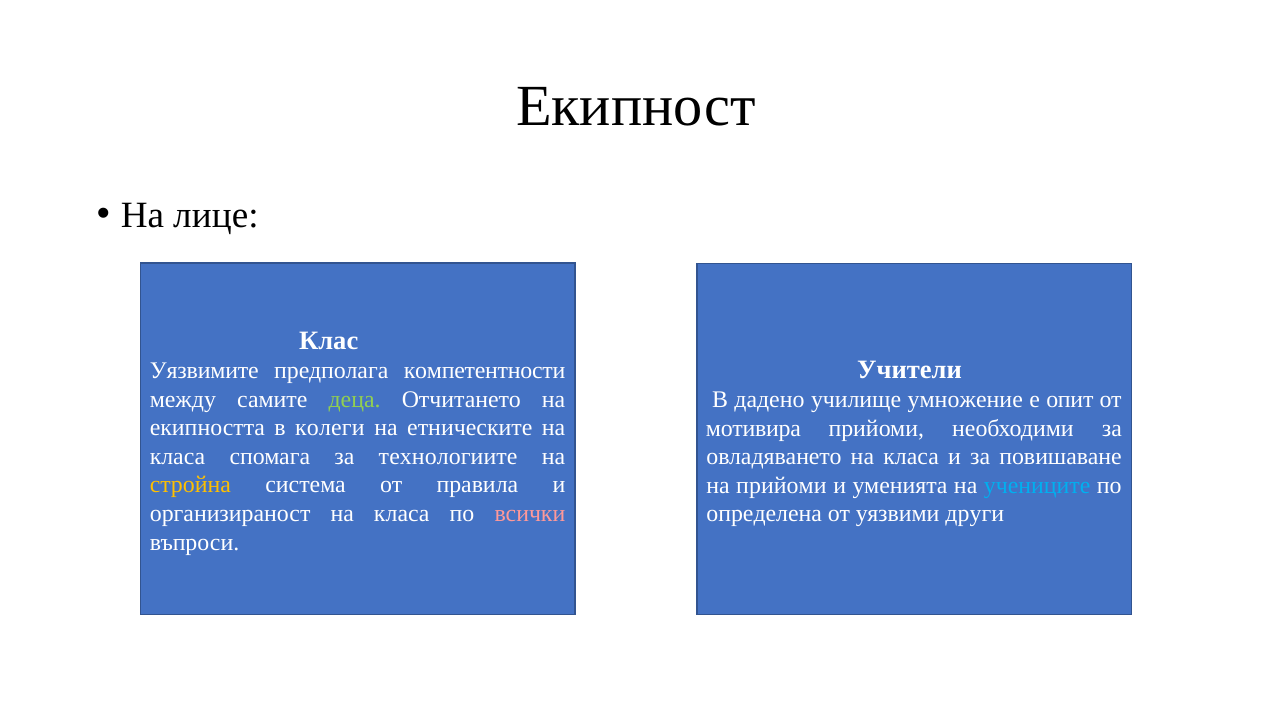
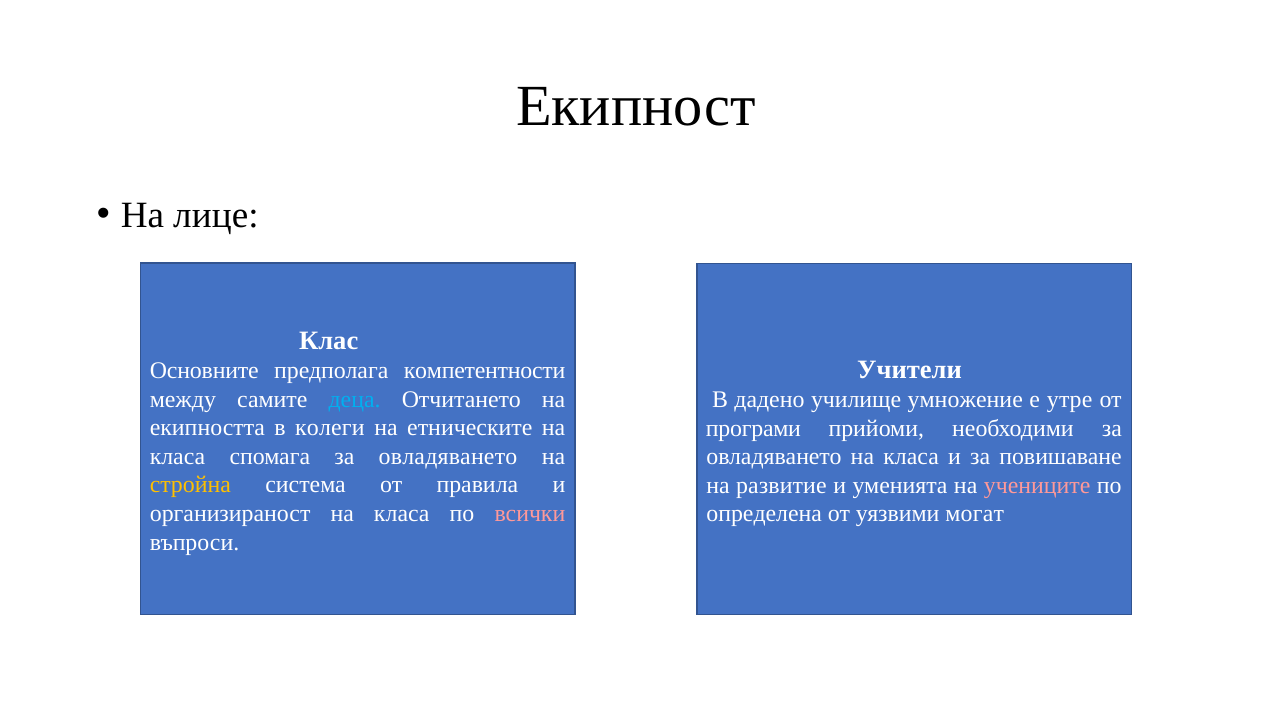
Уязвимите: Уязвимите -> Основните (204, 371)
деца colour: light green -> light blue (355, 400)
опит: опит -> утре (1070, 400)
мотивира: мотивира -> програми (753, 428)
спомага за технологиите: технологиите -> овладяването (448, 457)
на прийоми: прийоми -> развитие (781, 486)
учениците colour: light blue -> pink (1037, 486)
други: други -> могат (975, 514)
